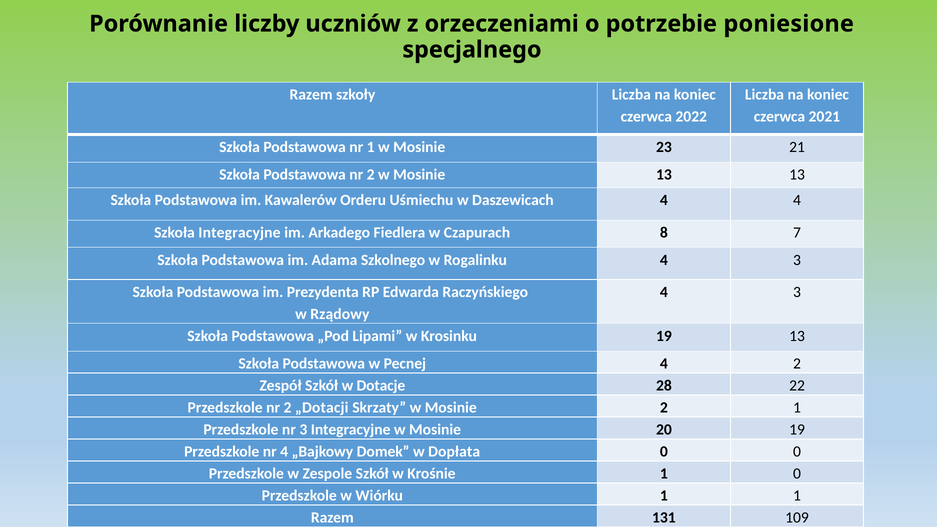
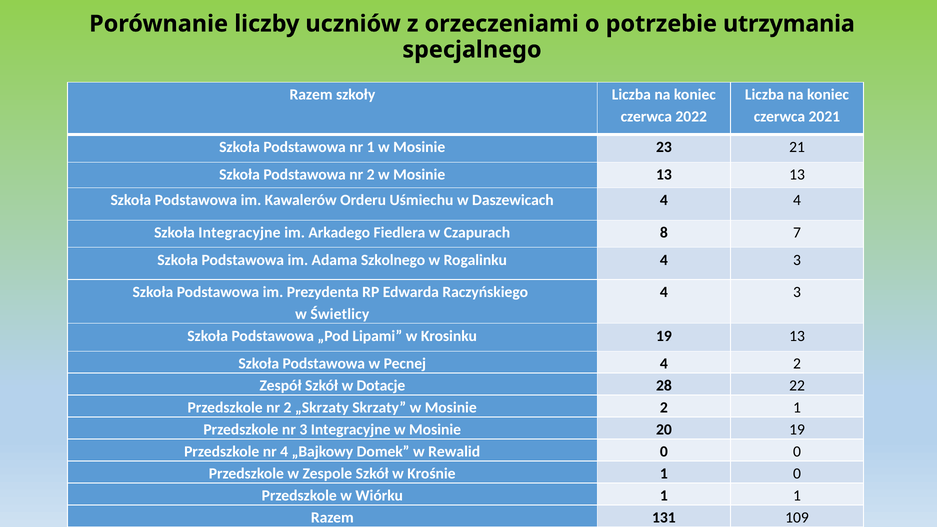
poniesione: poniesione -> utrzymania (789, 24)
Rządowy: Rządowy -> Świetlicy (340, 314)
„Dotacji: „Dotacji -> „Skrzaty (322, 408)
Dopłata: Dopłata -> Rewalid (454, 452)
